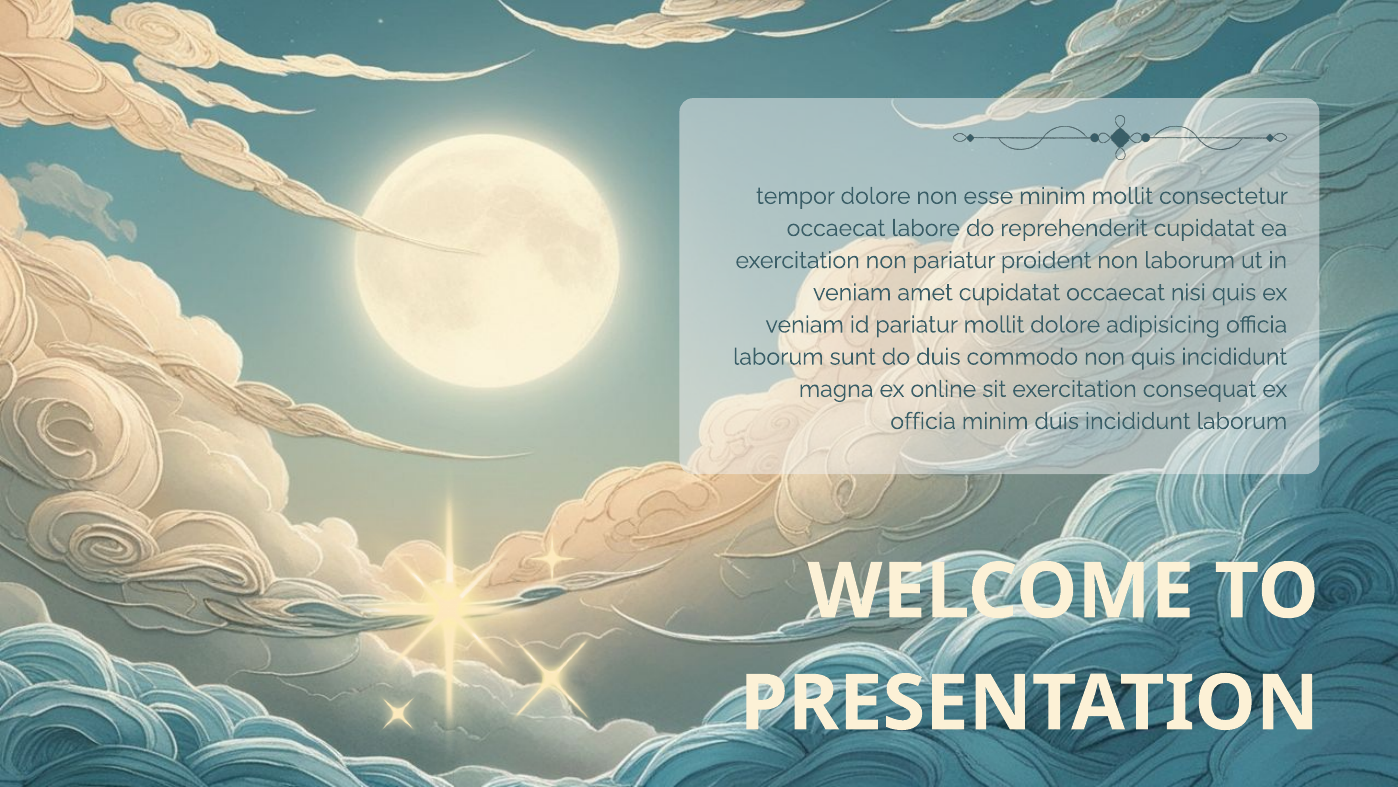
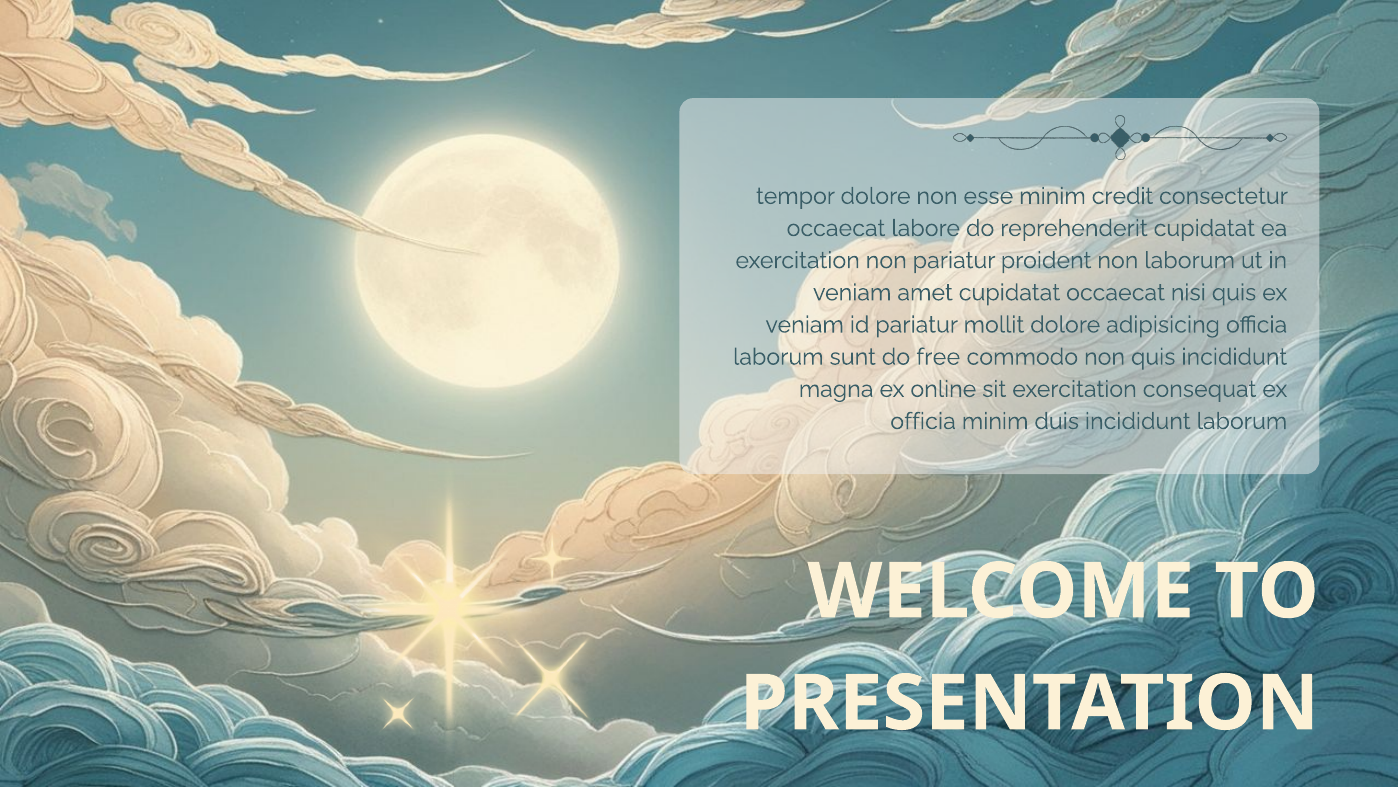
minim mollit: mollit -> credit (1122, 196)
do duis: duis -> free (938, 357)
